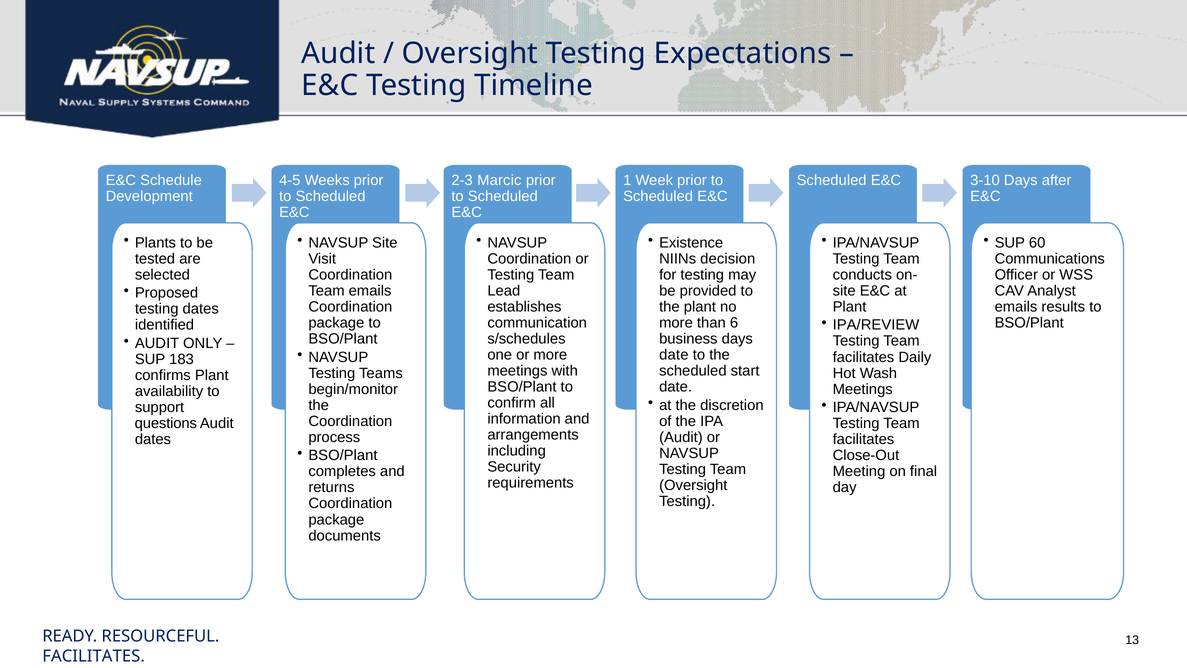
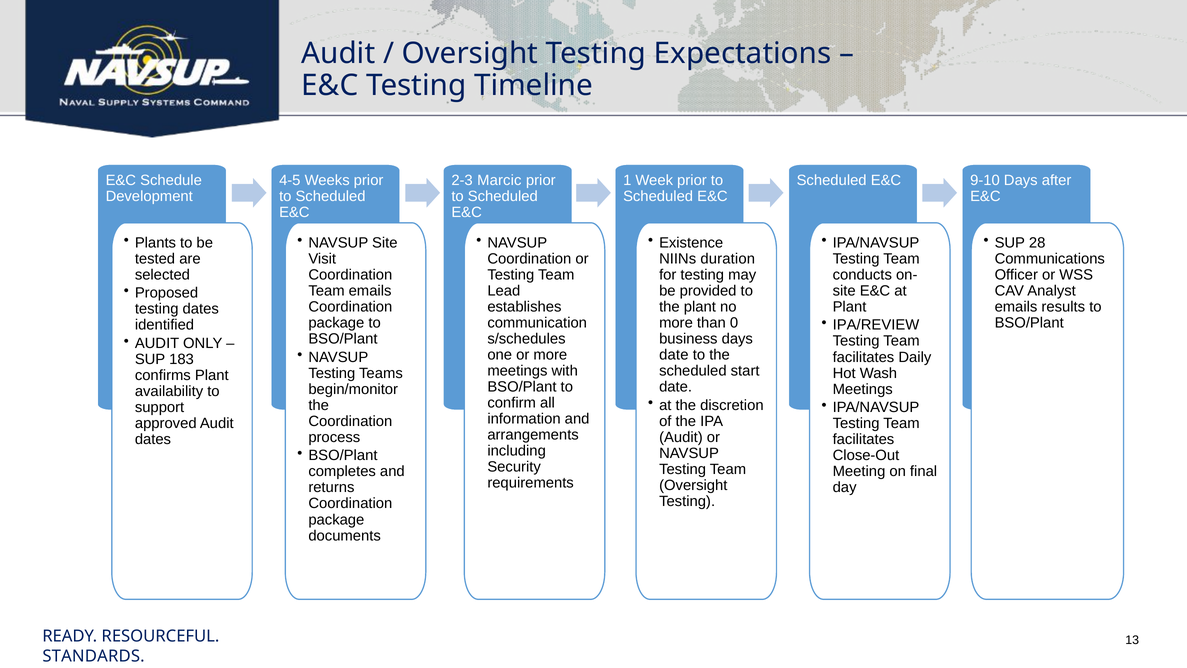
3-10: 3-10 -> 9-10 (985, 180)
60: 60 -> 28 (1037, 243)
decision: decision -> duration (728, 259)
6: 6 -> 0 (734, 323)
questions: questions -> approved (166, 423)
FACILITATES: FACILITATES -> STANDARDS (94, 656)
